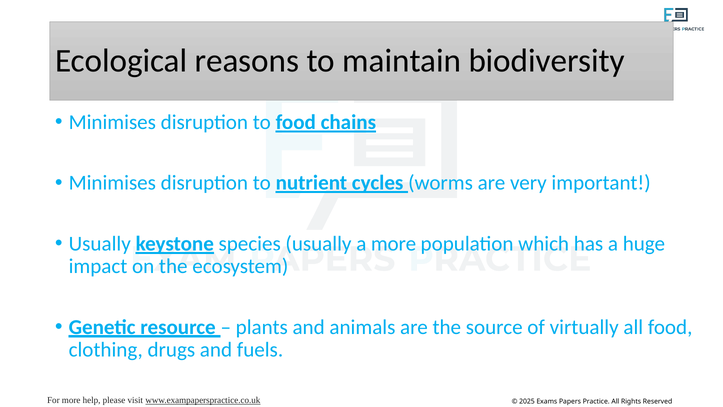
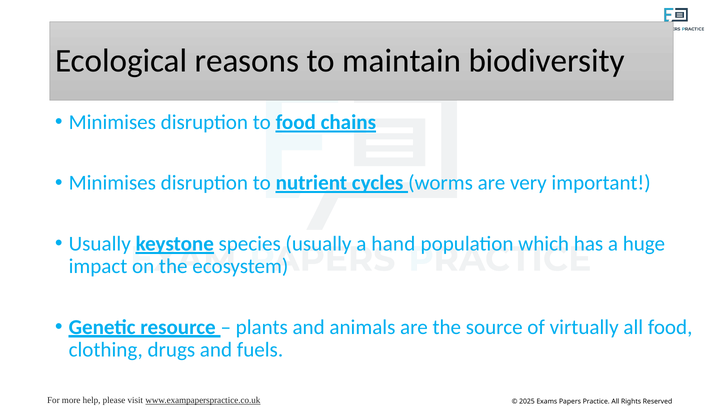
a more: more -> hand (393, 243)
